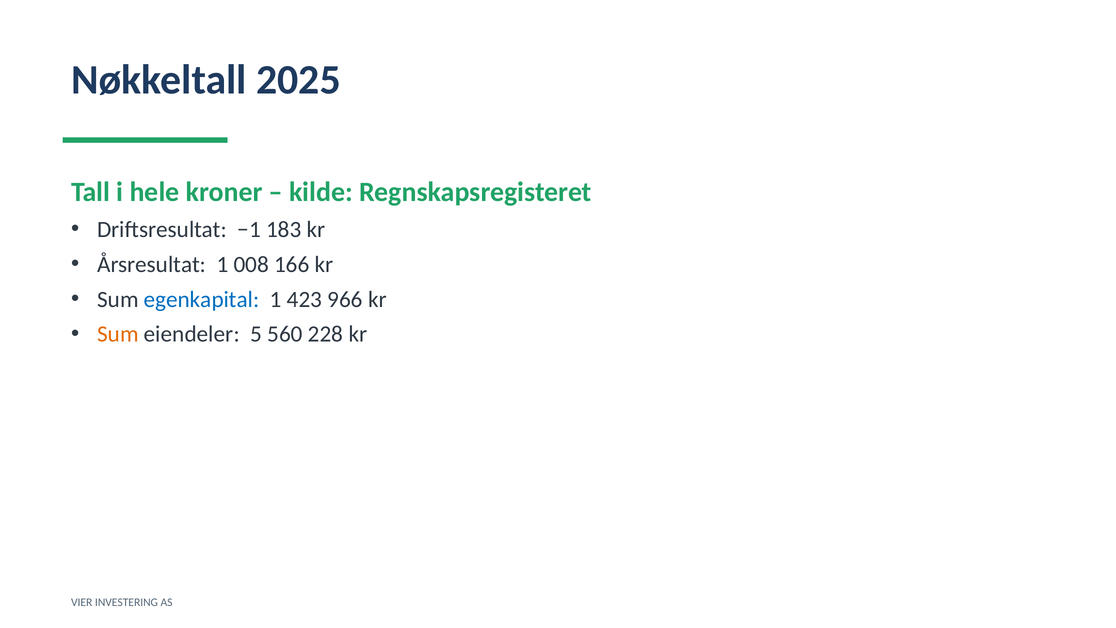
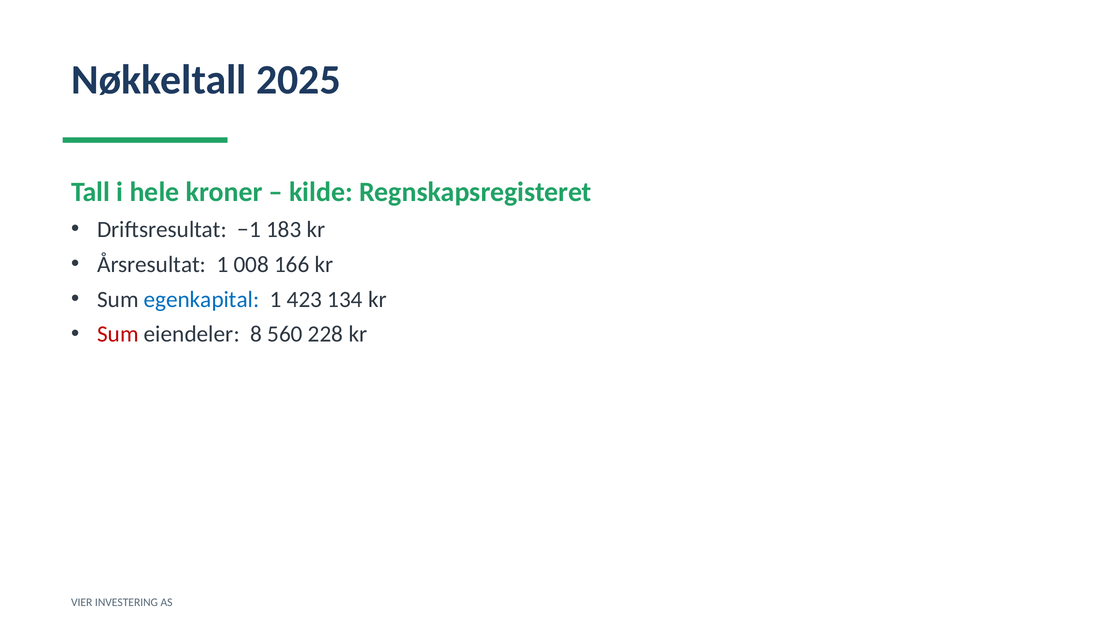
966: 966 -> 134 (345, 299)
Sum colour: orange -> red (118, 334)
5: 5 -> 8 (256, 334)
